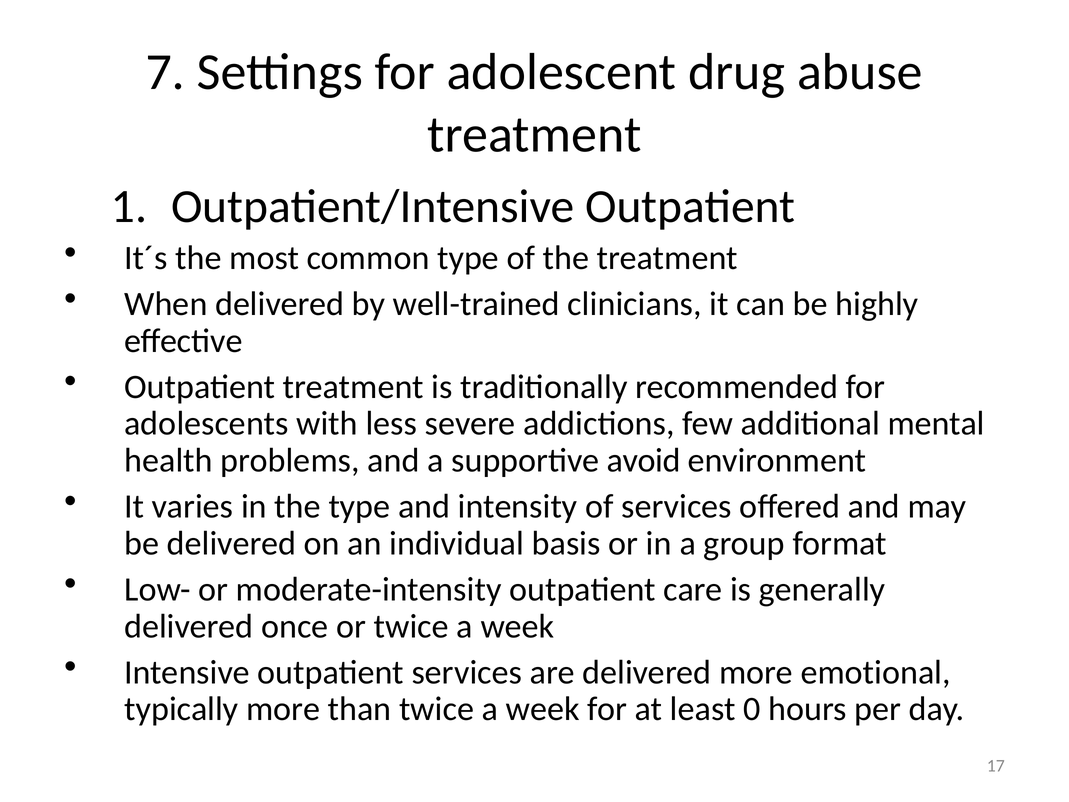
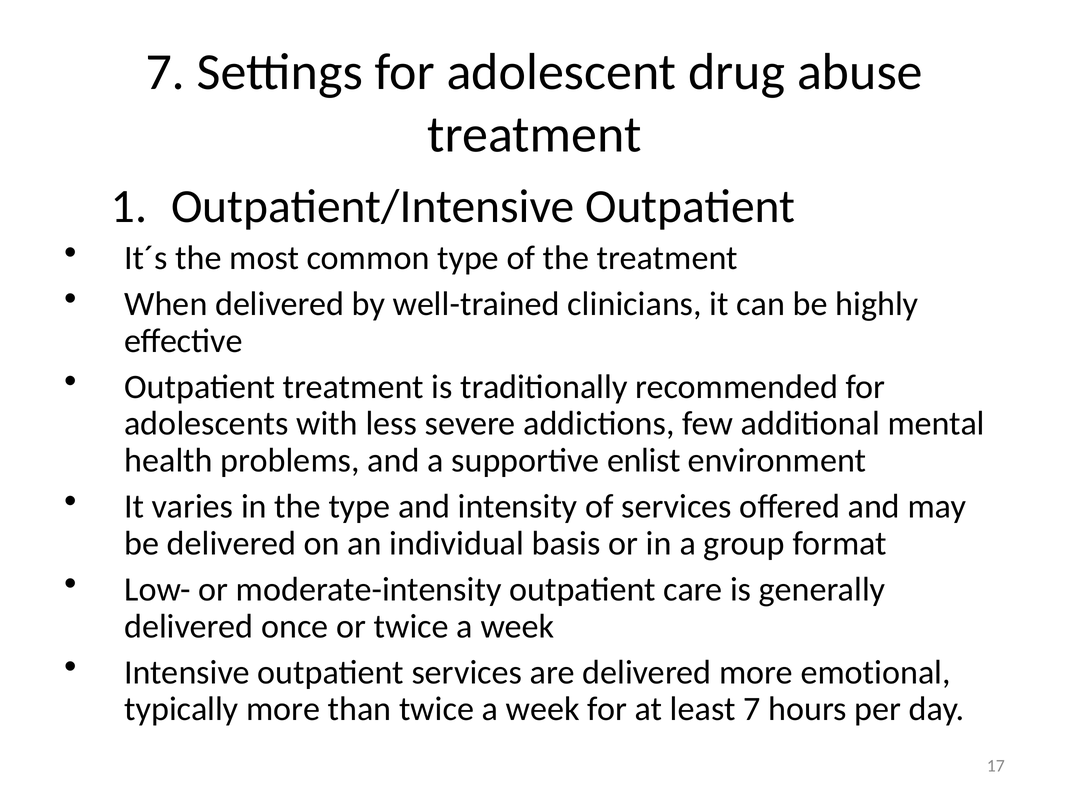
avoid: avoid -> enlist (644, 460)
least 0: 0 -> 7 (752, 709)
